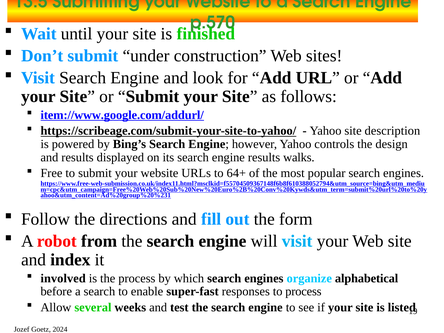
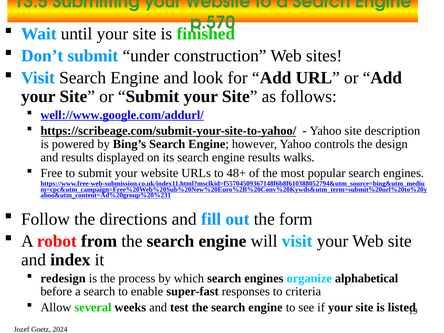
item://www.google.com/addurl/: item://www.google.com/addurl/ -> well://www.google.com/addurl/ (122, 115)
64+: 64+ -> 48+ (236, 173)
involved: involved -> redesign (63, 278)
to process: process -> criteria (303, 292)
